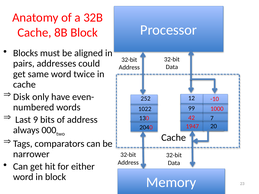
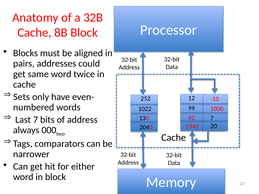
Disk: Disk -> Sets (21, 97)
Last 9: 9 -> 7 (36, 120)
